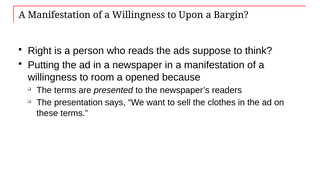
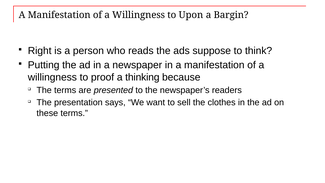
room: room -> proof (103, 77)
opened: opened -> thinking (142, 77)
